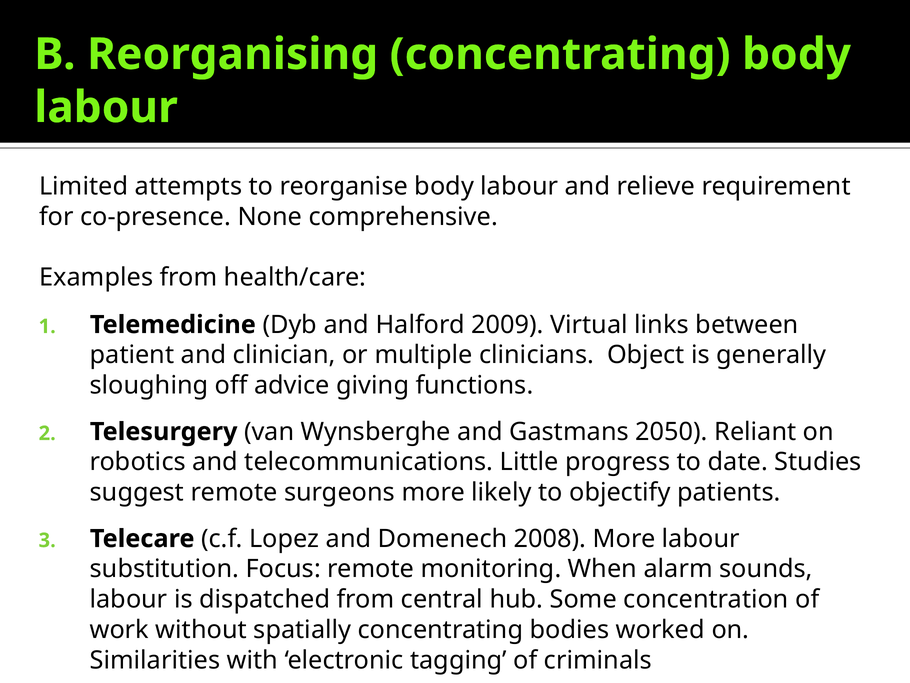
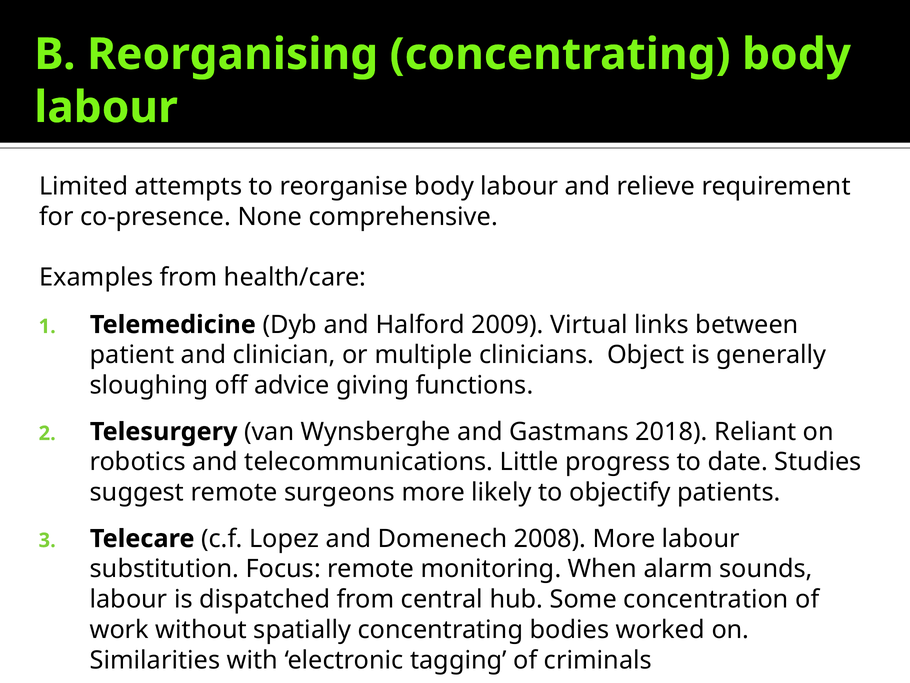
2050: 2050 -> 2018 (672, 431)
